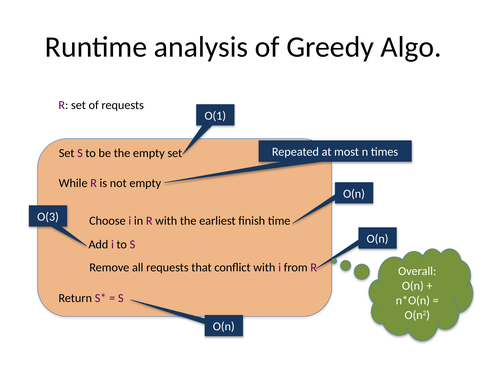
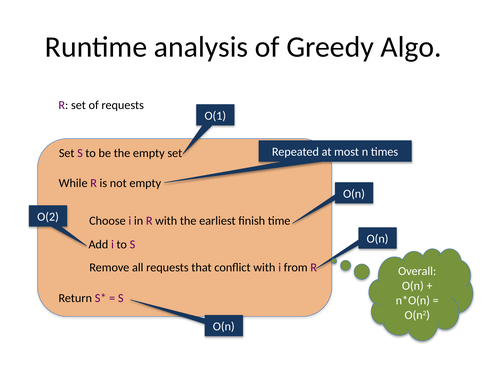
O(3: O(3 -> O(2 (48, 217)
